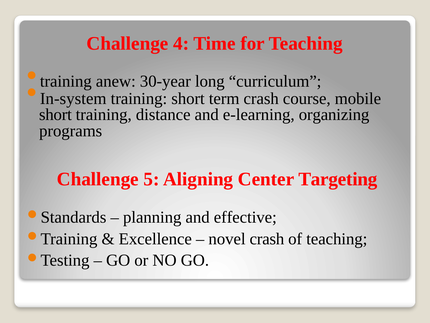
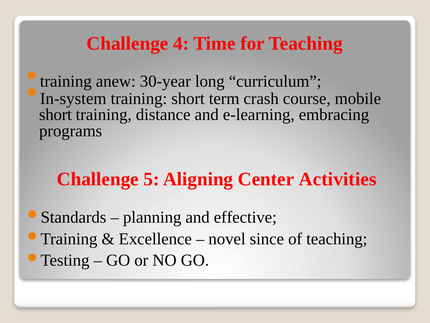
organizing: organizing -> embracing (334, 115)
Targeting: Targeting -> Activities (338, 179)
novel crash: crash -> since (267, 238)
